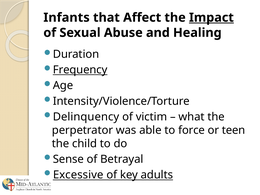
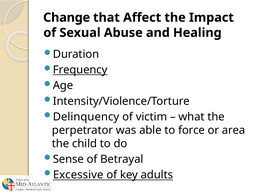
Infants: Infants -> Change (67, 18)
Impact underline: present -> none (211, 18)
teen: teen -> area (234, 130)
